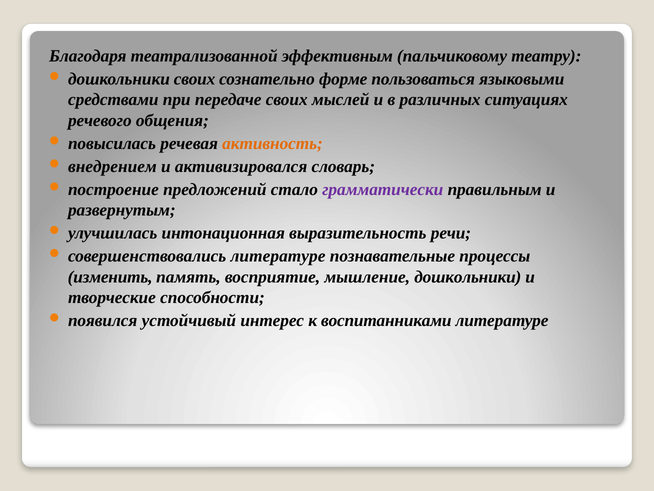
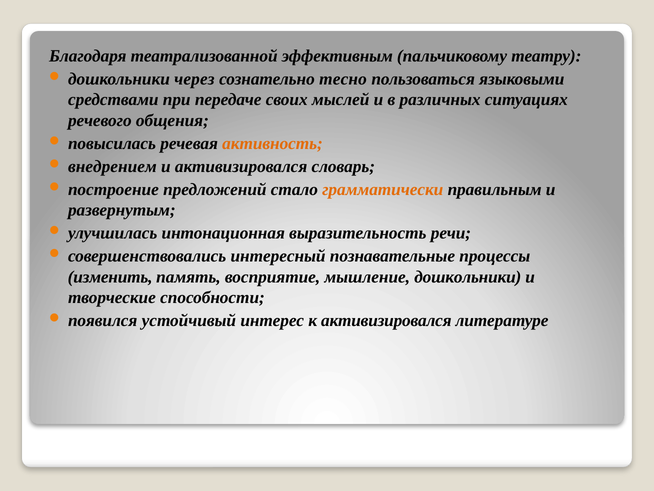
дошкольники своих: своих -> через (194, 79)
форме: форме -> тесно (343, 79)
грамматически colour: purple -> orange (383, 189)
совершенствовались литературе: литературе -> интересный (278, 256)
к воспитанниками: воспитанниками -> активизировался (386, 320)
